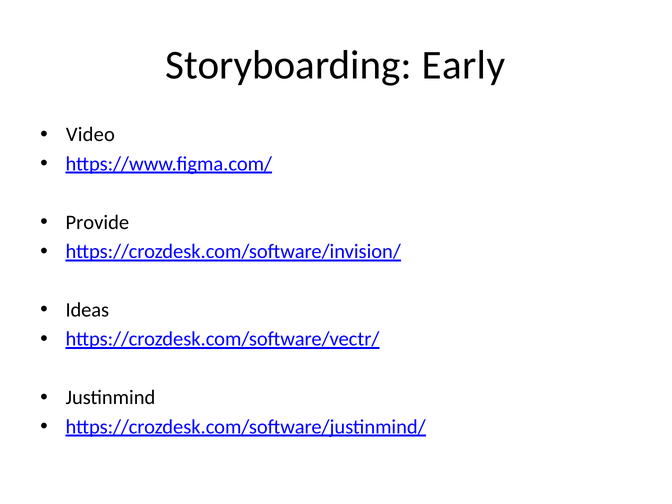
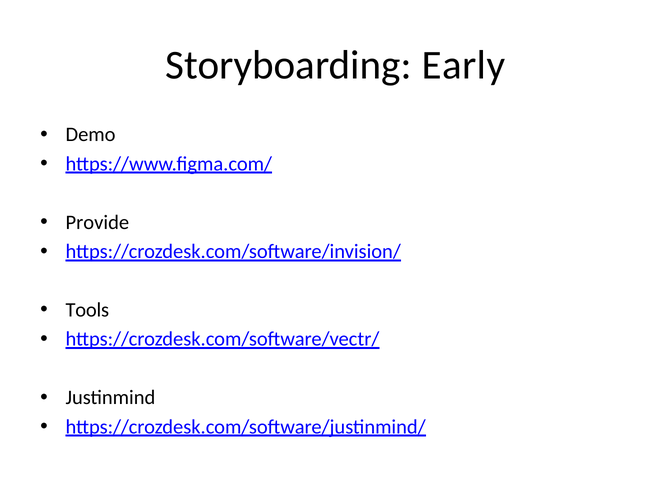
Video: Video -> Demo (91, 135)
Ideas: Ideas -> Tools (87, 310)
